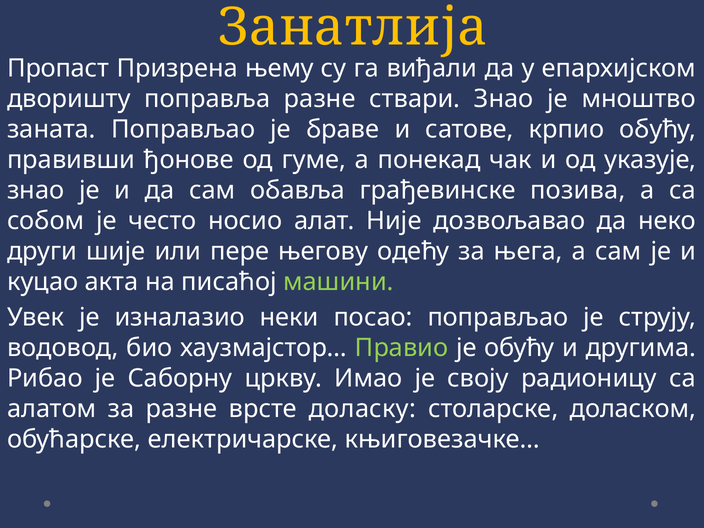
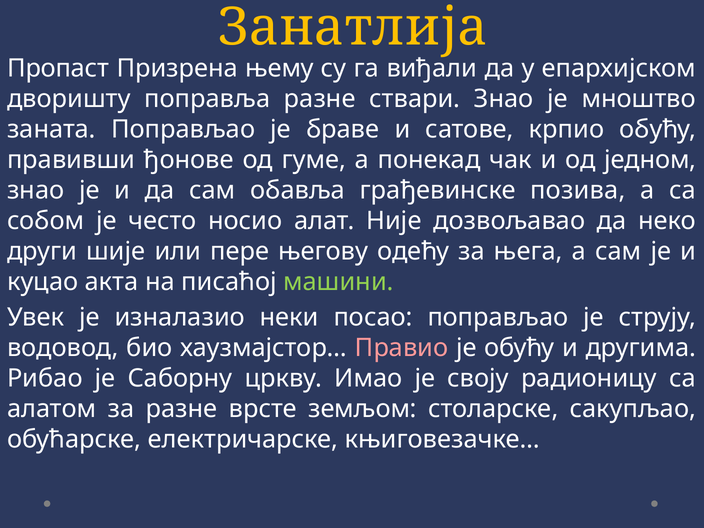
указује: указује -> једном (650, 160)
Правио colour: light green -> pink (402, 348)
доласку: доласку -> земљом (363, 409)
доласком: доласком -> сакупљао (633, 409)
